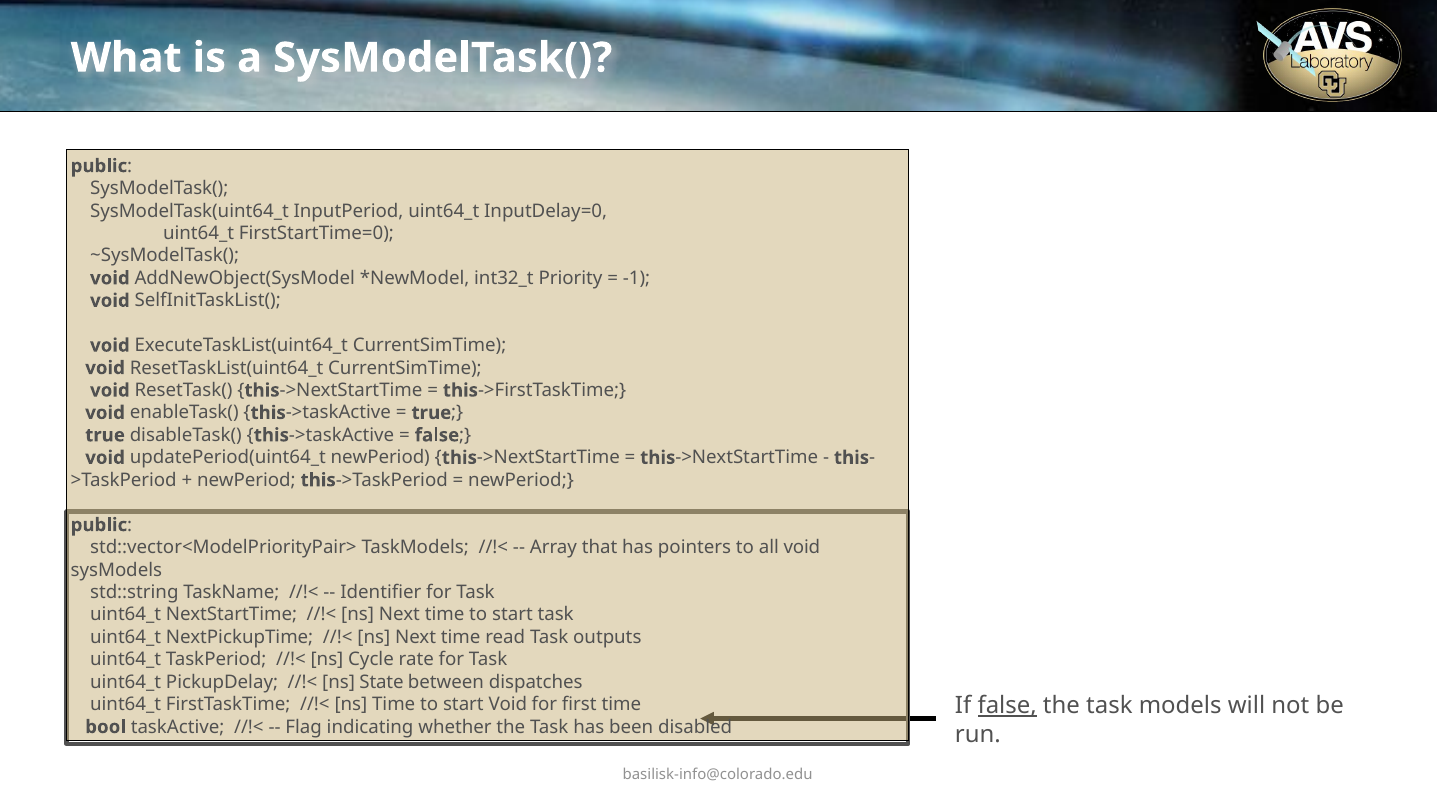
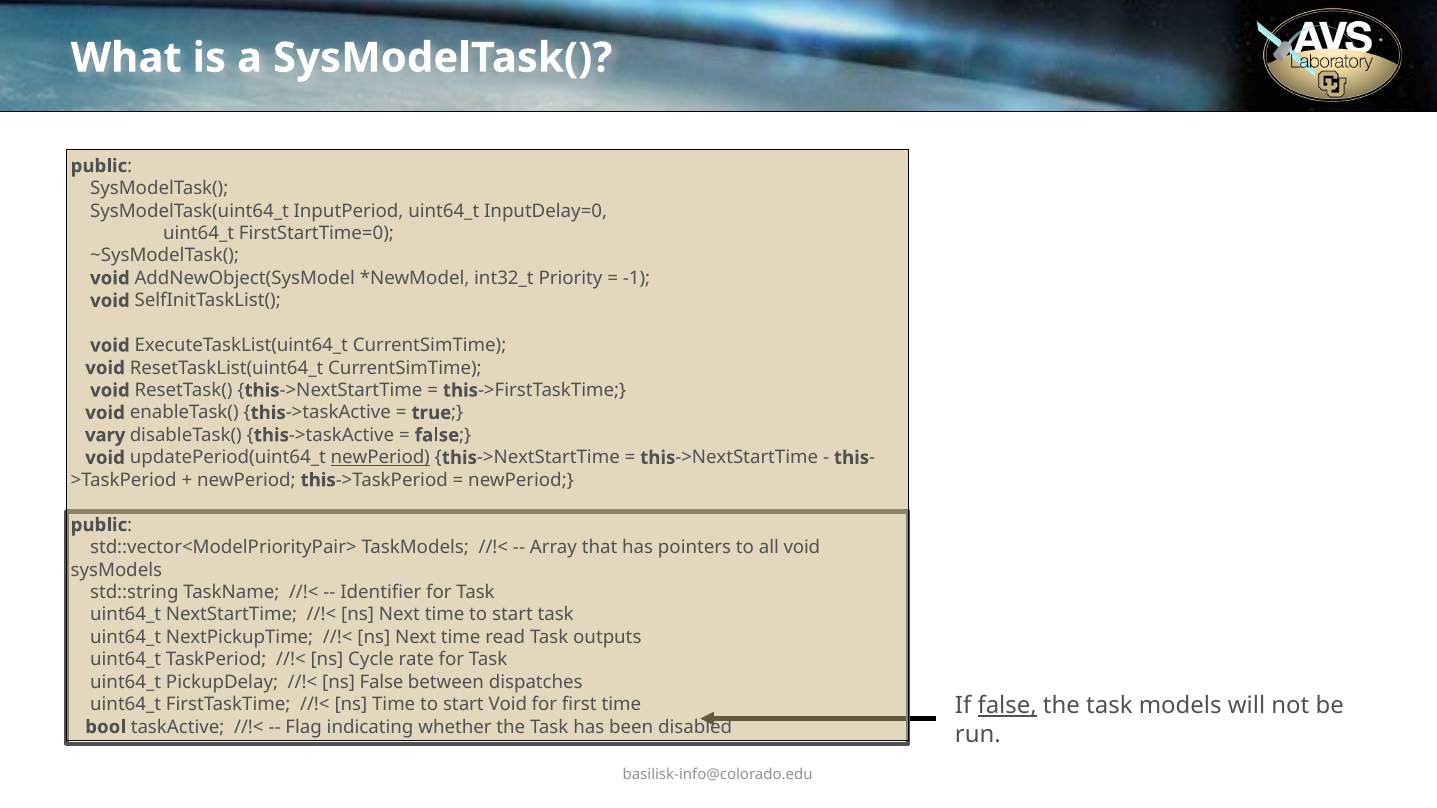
true: true -> vary (105, 435)
newPeriod underline: none -> present (380, 458)
ns State: State -> False (382, 682)
